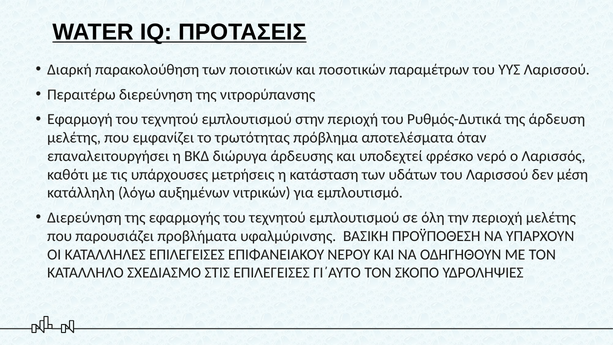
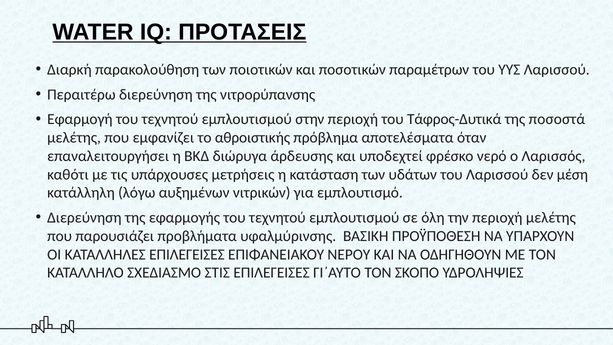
Ρυθμός-Δυτικά: Ρυθμός-Δυτικά -> Τάφρος-Δυτικά (454, 119)
άρδευση: άρδευση -> ποσοστά (557, 119)
τρωτότητας: τρωτότητας -> αθροιστικής (252, 138)
